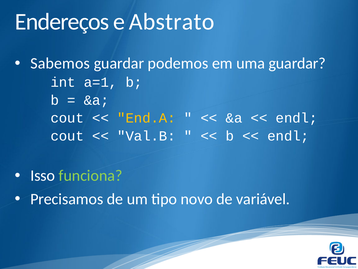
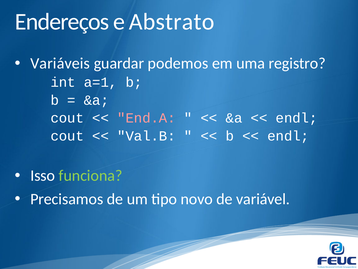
Sabemos: Sabemos -> Variáveis (60, 63)
uma guardar: guardar -> registro (297, 63)
End.A colour: yellow -> pink (146, 118)
